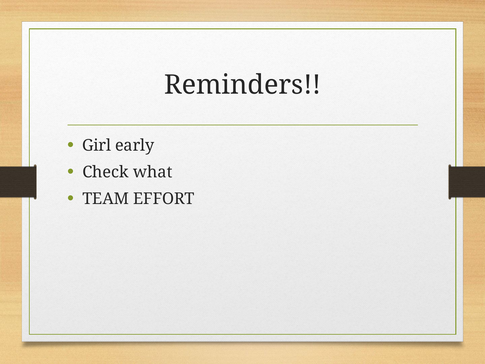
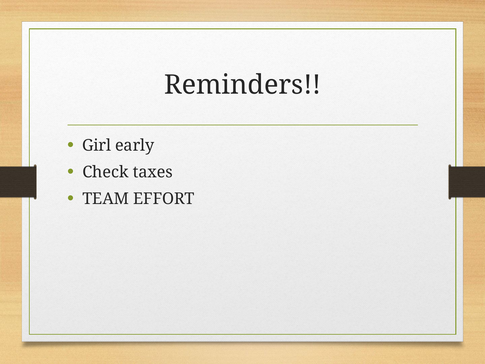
what: what -> taxes (153, 172)
